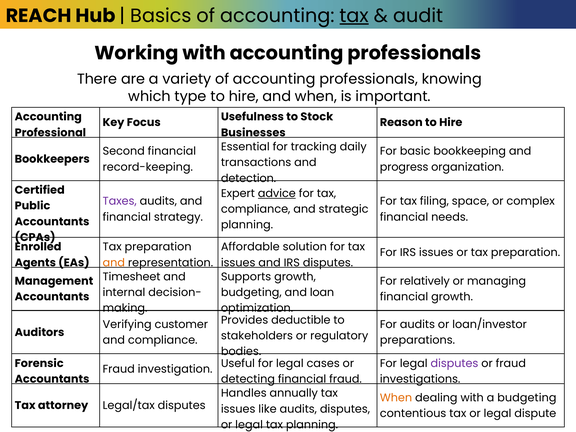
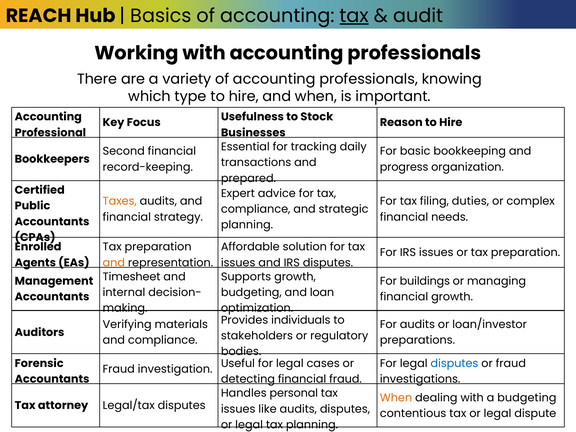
detection: detection -> prepared (248, 178)
advice underline: present -> none (277, 193)
Taxes colour: purple -> orange (120, 201)
space: space -> duties (470, 201)
relatively: relatively -> buildings (425, 281)
deductible: deductible -> individuals (301, 320)
customer: customer -> materials (181, 325)
disputes colour: purple -> blue (454, 363)
annually: annually -> personal (294, 393)
